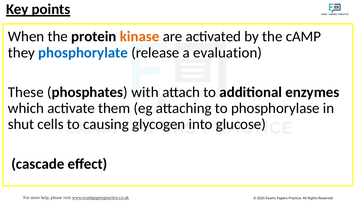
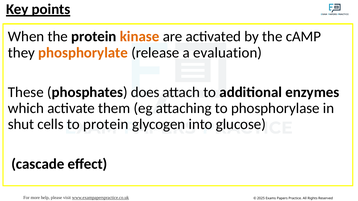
phosphorylate colour: blue -> orange (83, 53)
with: with -> does (145, 92)
to causing: causing -> protein (106, 125)
